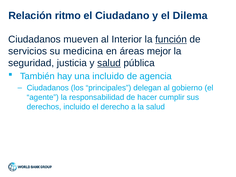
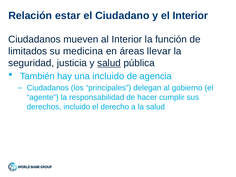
ritmo: ritmo -> estar (68, 16)
el Dilema: Dilema -> Interior (190, 16)
función underline: present -> none (171, 39)
servicios: servicios -> limitados (28, 51)
mejor: mejor -> llevar (159, 51)
